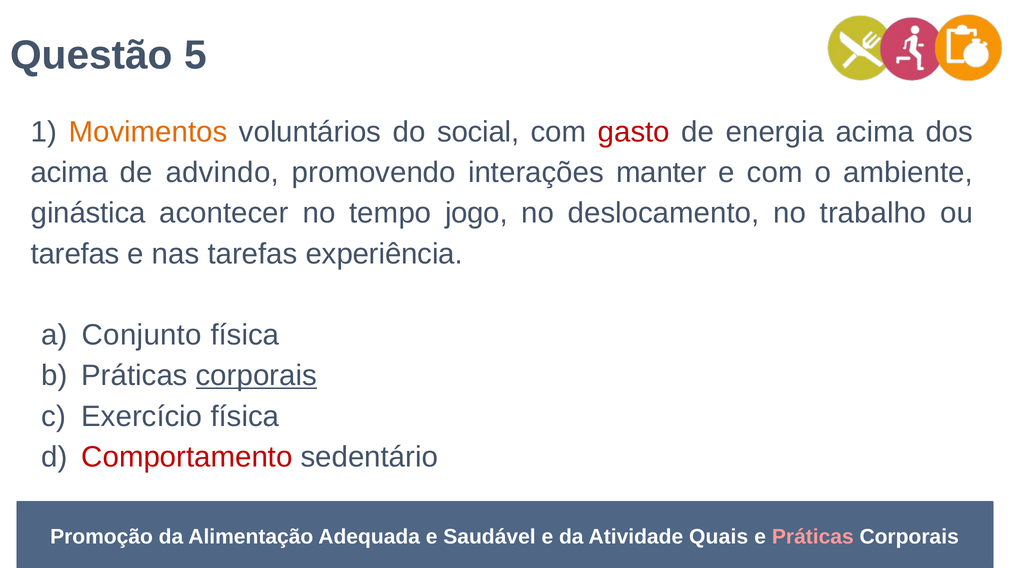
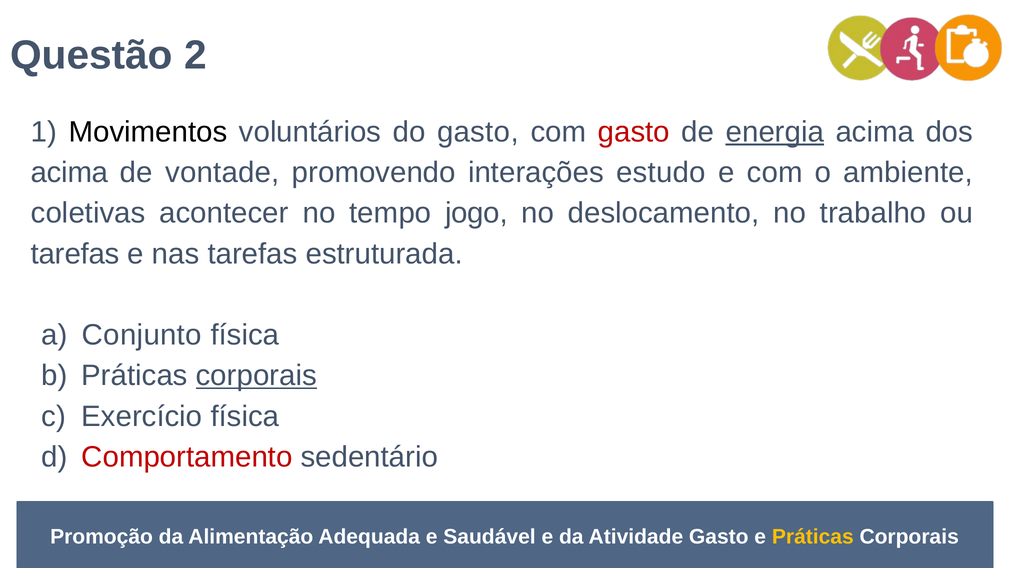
5: 5 -> 2 (195, 55)
Movimentos colour: orange -> black (148, 132)
do social: social -> gasto (478, 132)
energia underline: none -> present (775, 132)
advindo: advindo -> vontade (222, 173)
manter: manter -> estudo (661, 173)
ginástica: ginástica -> coletivas (88, 213)
experiência: experiência -> estruturada (384, 254)
Atividade Quais: Quais -> Gasto (719, 537)
Práticas colour: pink -> yellow (813, 537)
